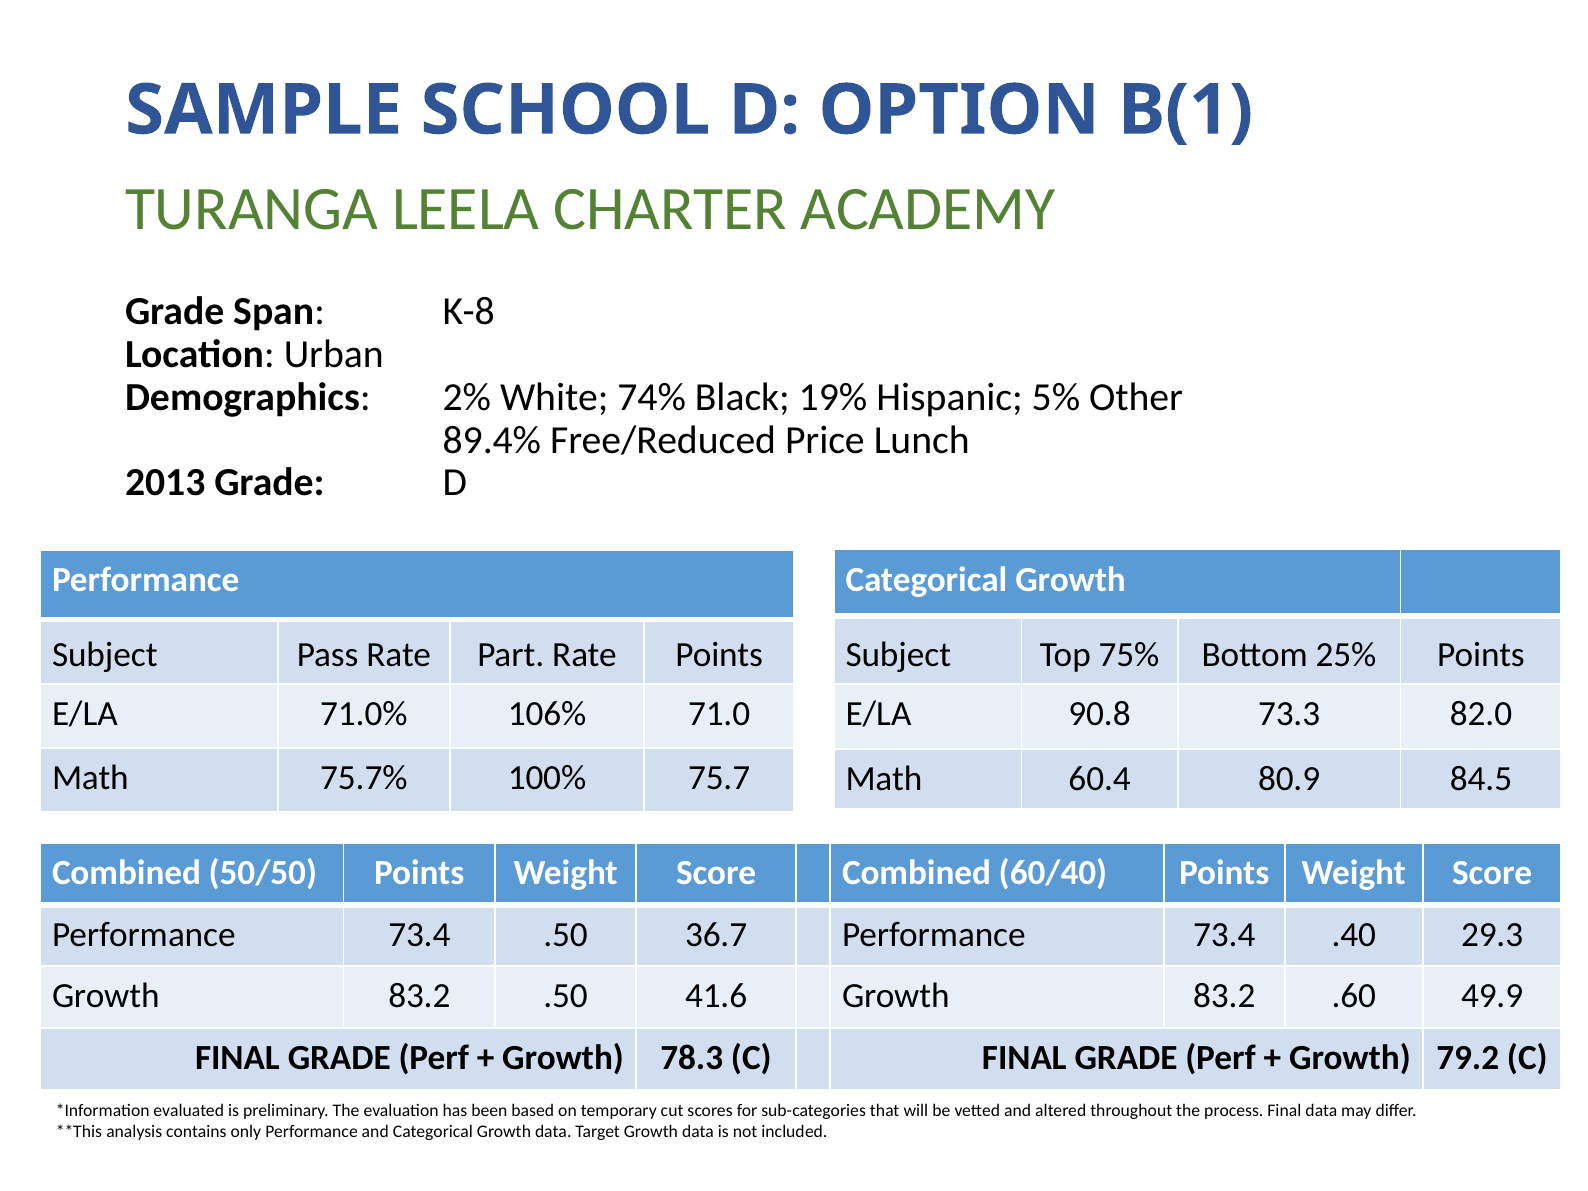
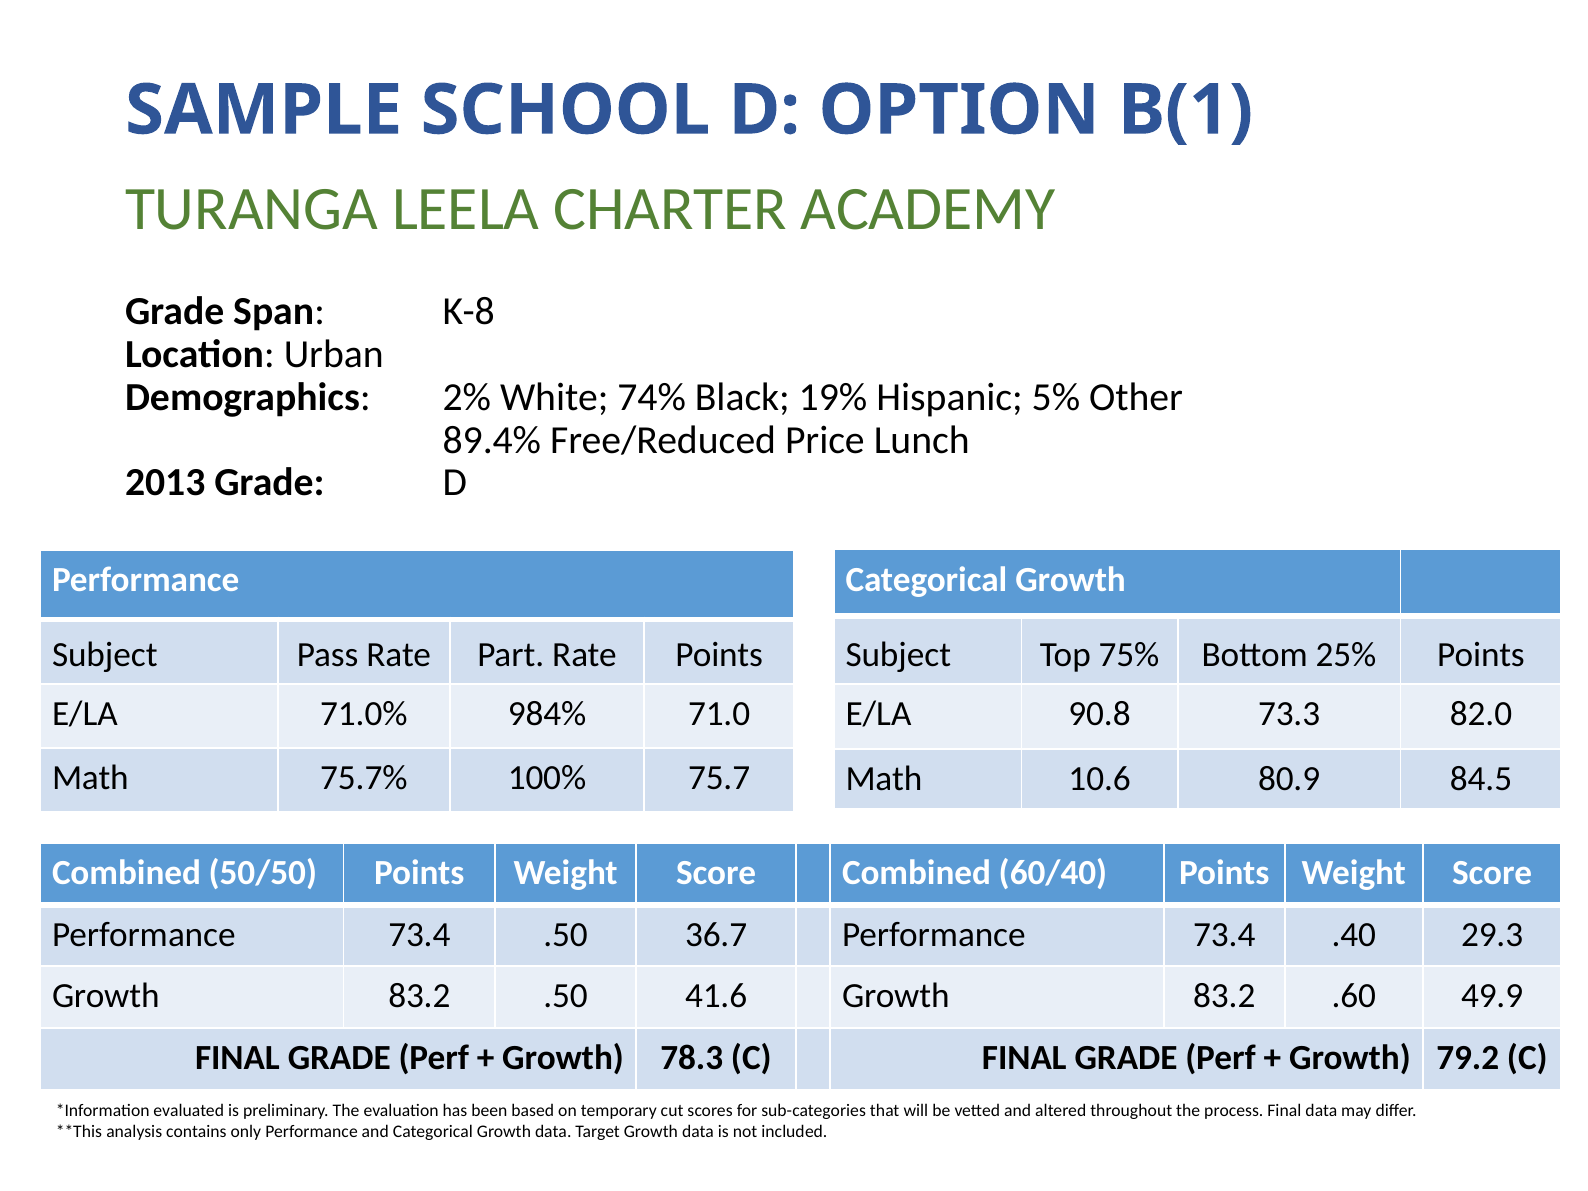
106%: 106% -> 984% (547, 714)
60.4: 60.4 -> 10.6 (1100, 779)
